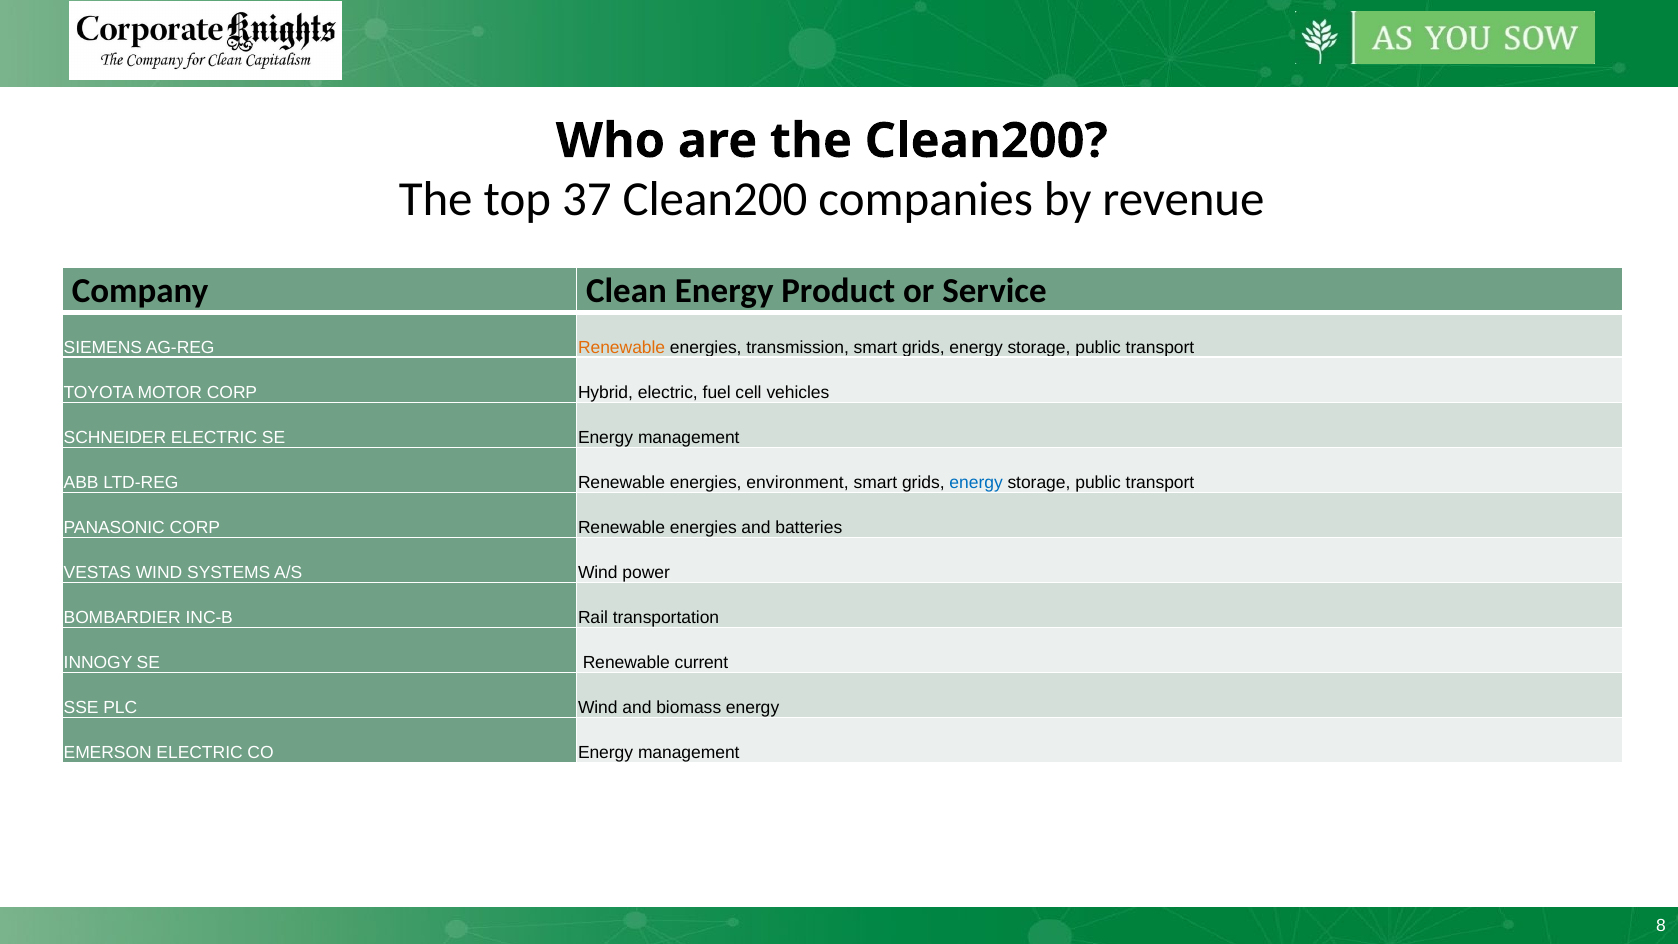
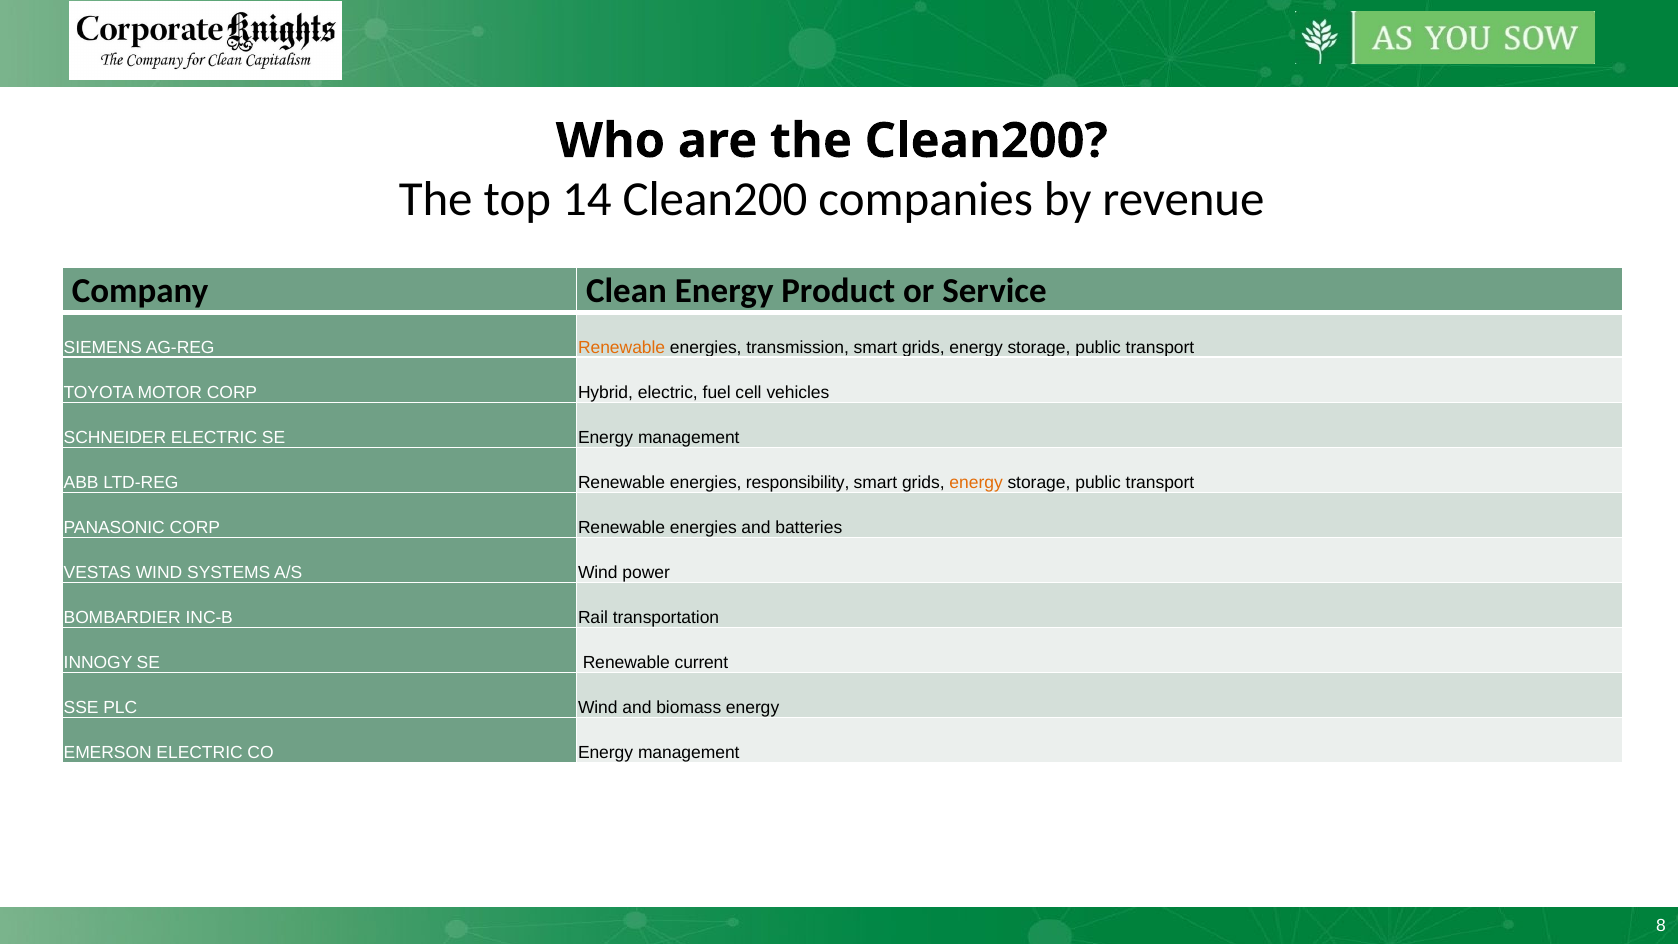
37: 37 -> 14 (587, 200)
environment: environment -> responsibility (798, 483)
energy colour: blue -> orange (976, 483)
